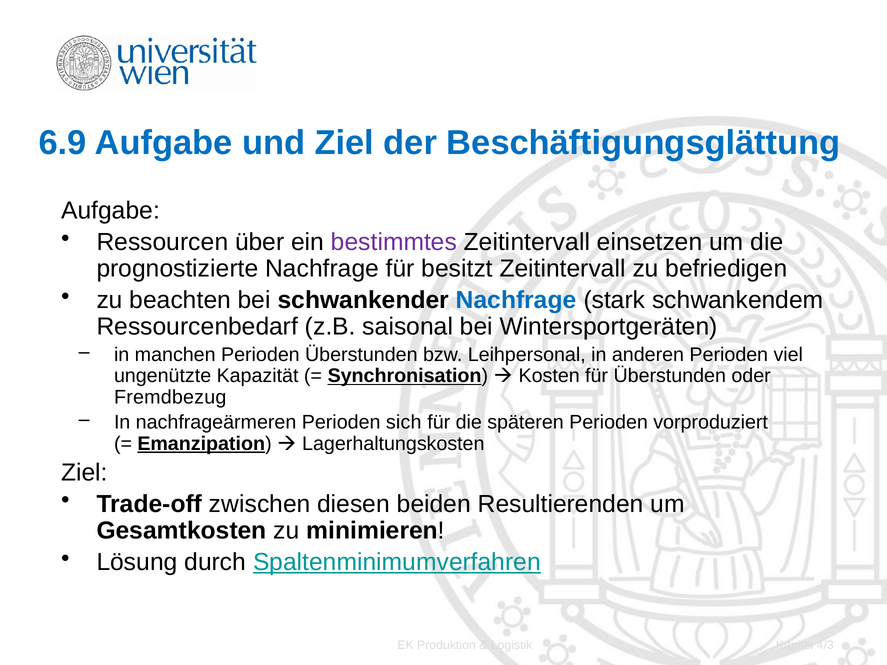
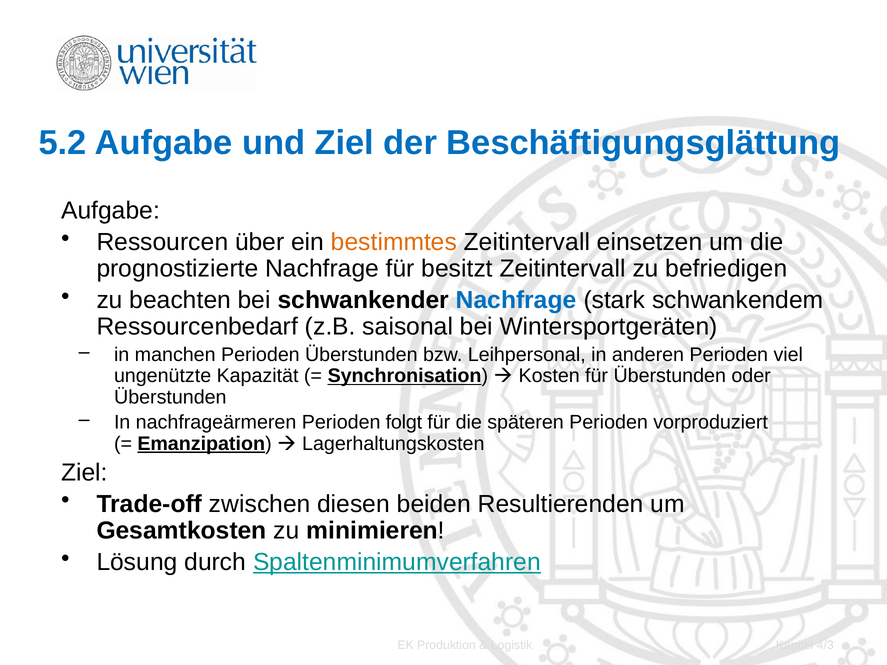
6.9: 6.9 -> 5.2 (63, 143)
bestimmtes colour: purple -> orange (394, 242)
Fremdbezug: Fremdbezug -> Überstunden (170, 397)
sich: sich -> folgt (404, 422)
